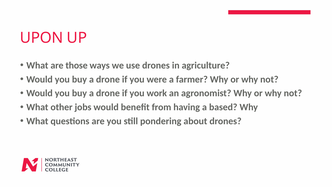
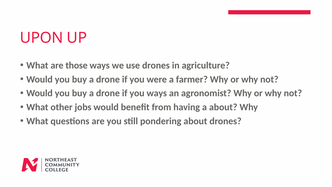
you work: work -> ways (157, 93)
a based: based -> about (223, 107)
